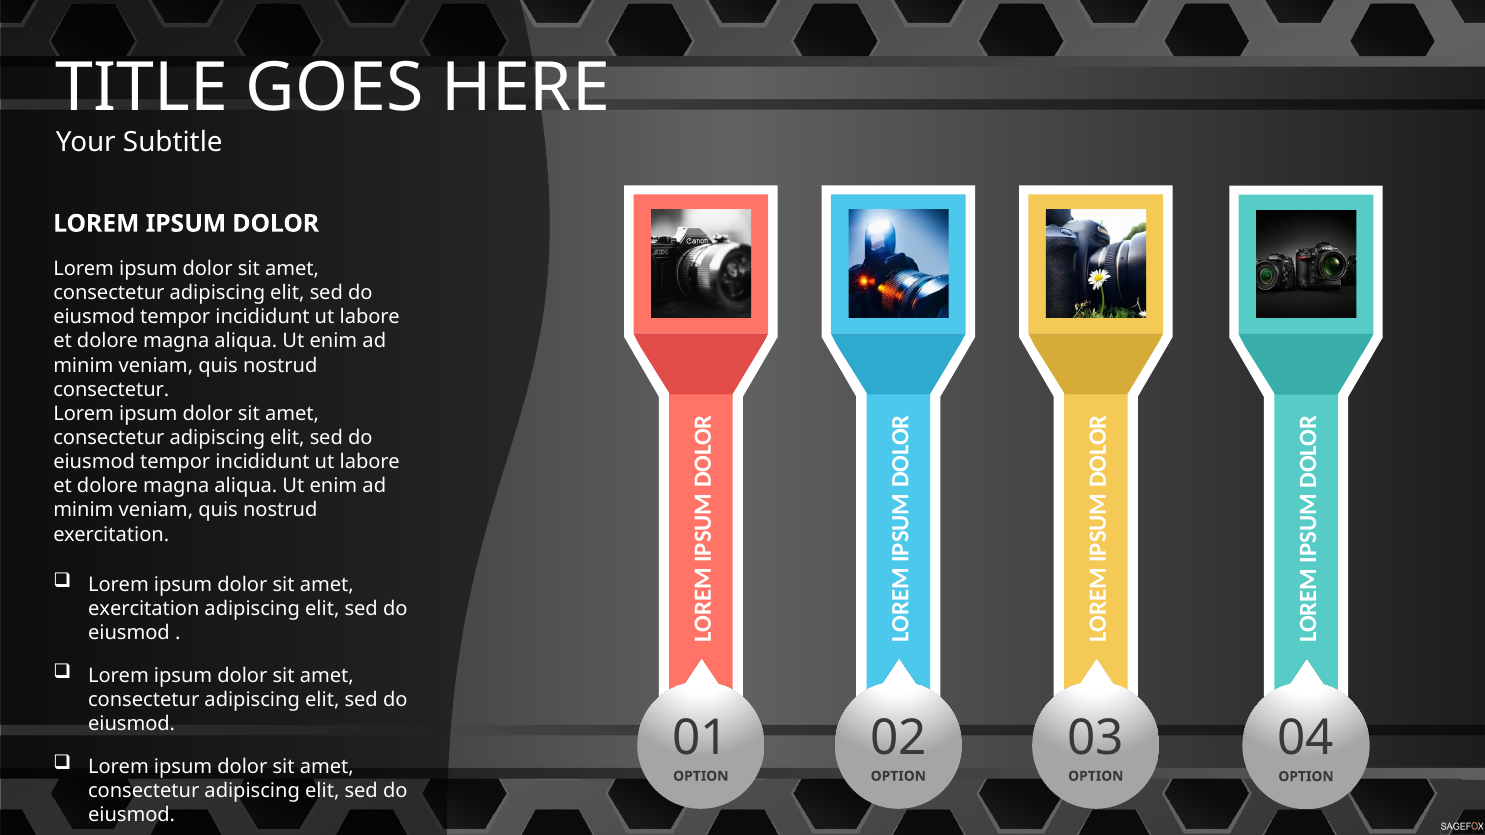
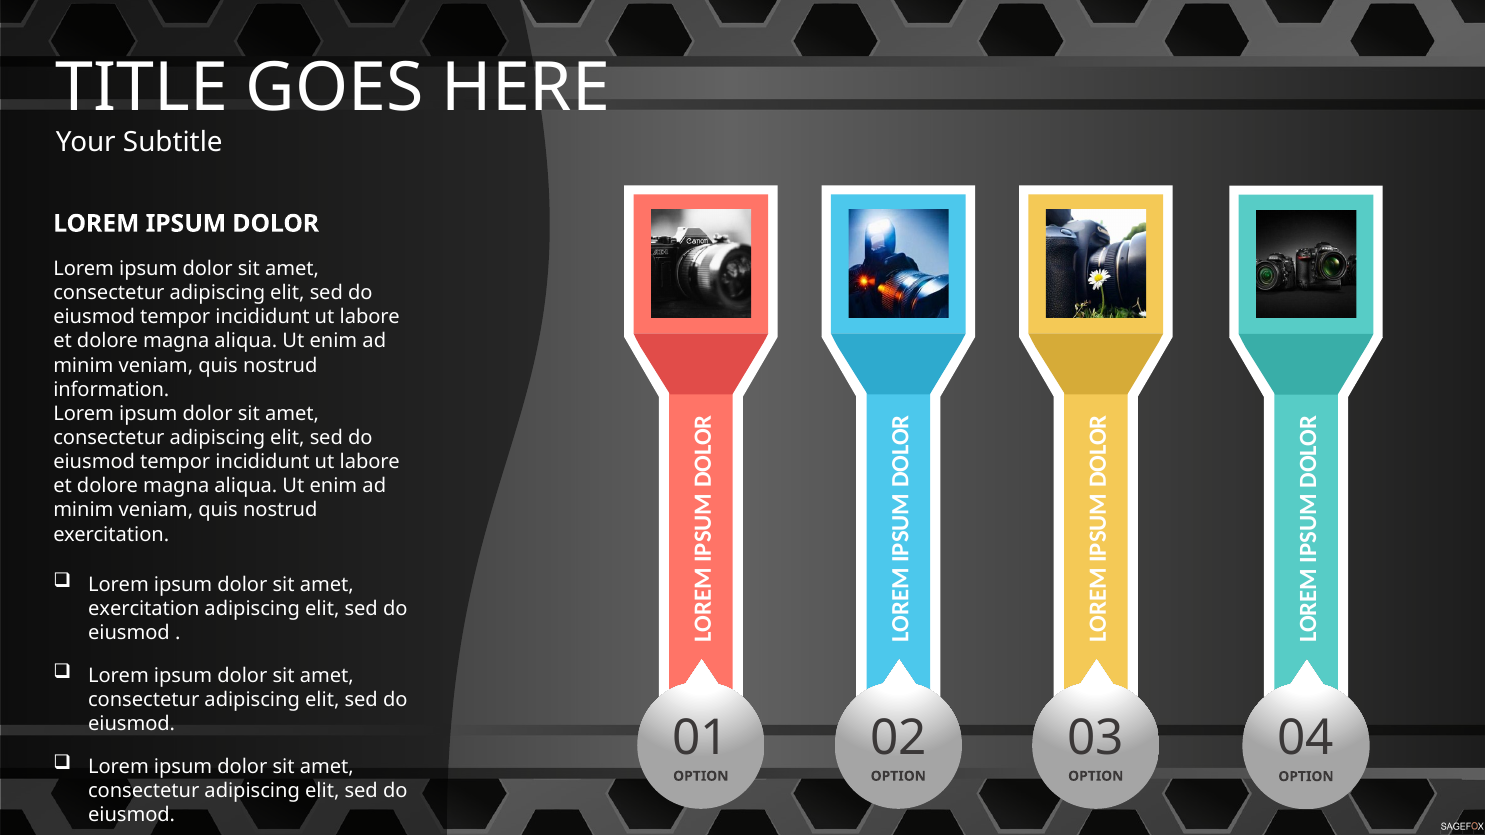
consectetur: consectetur -> information (111, 390)
